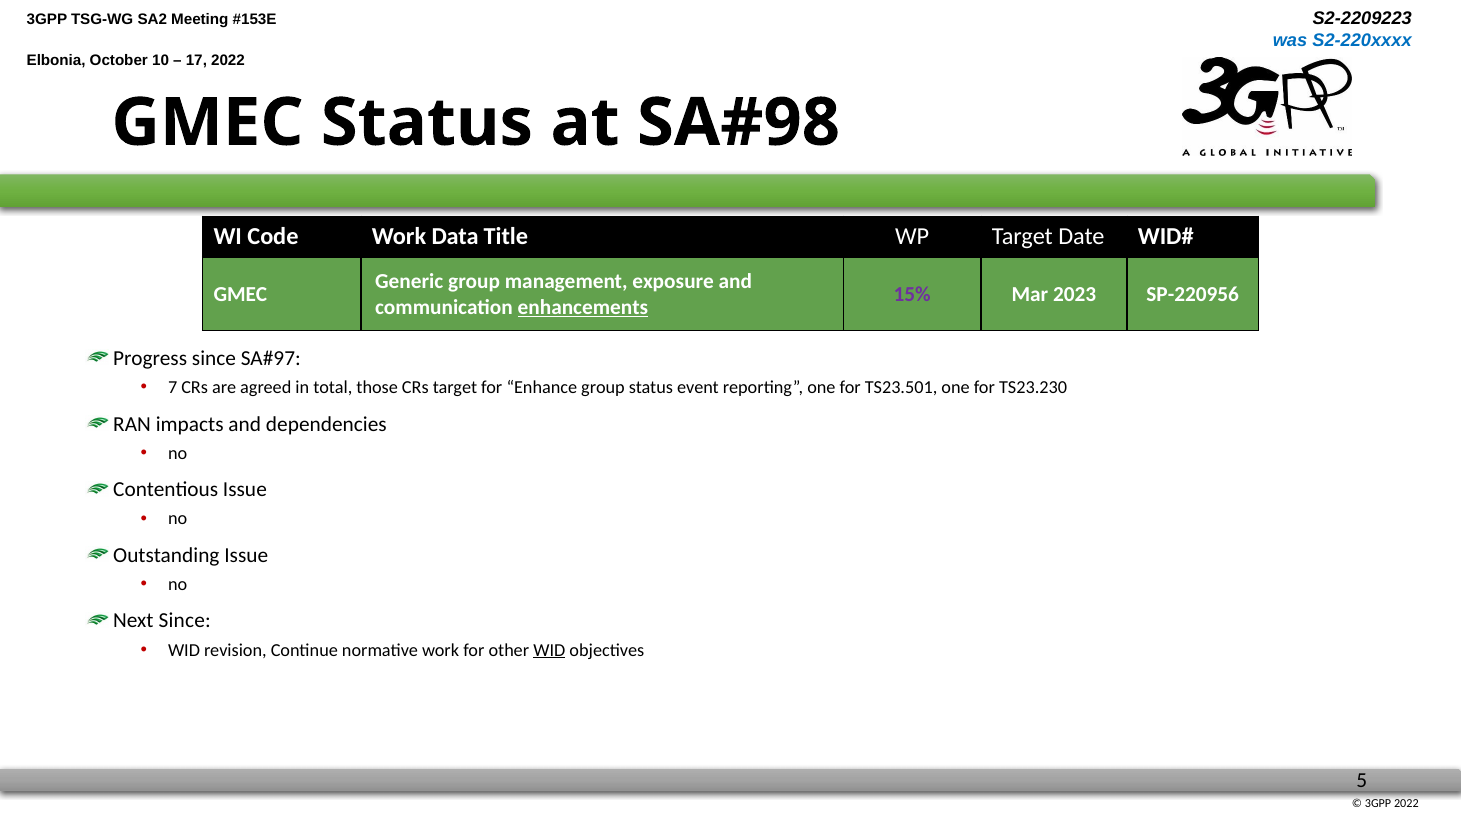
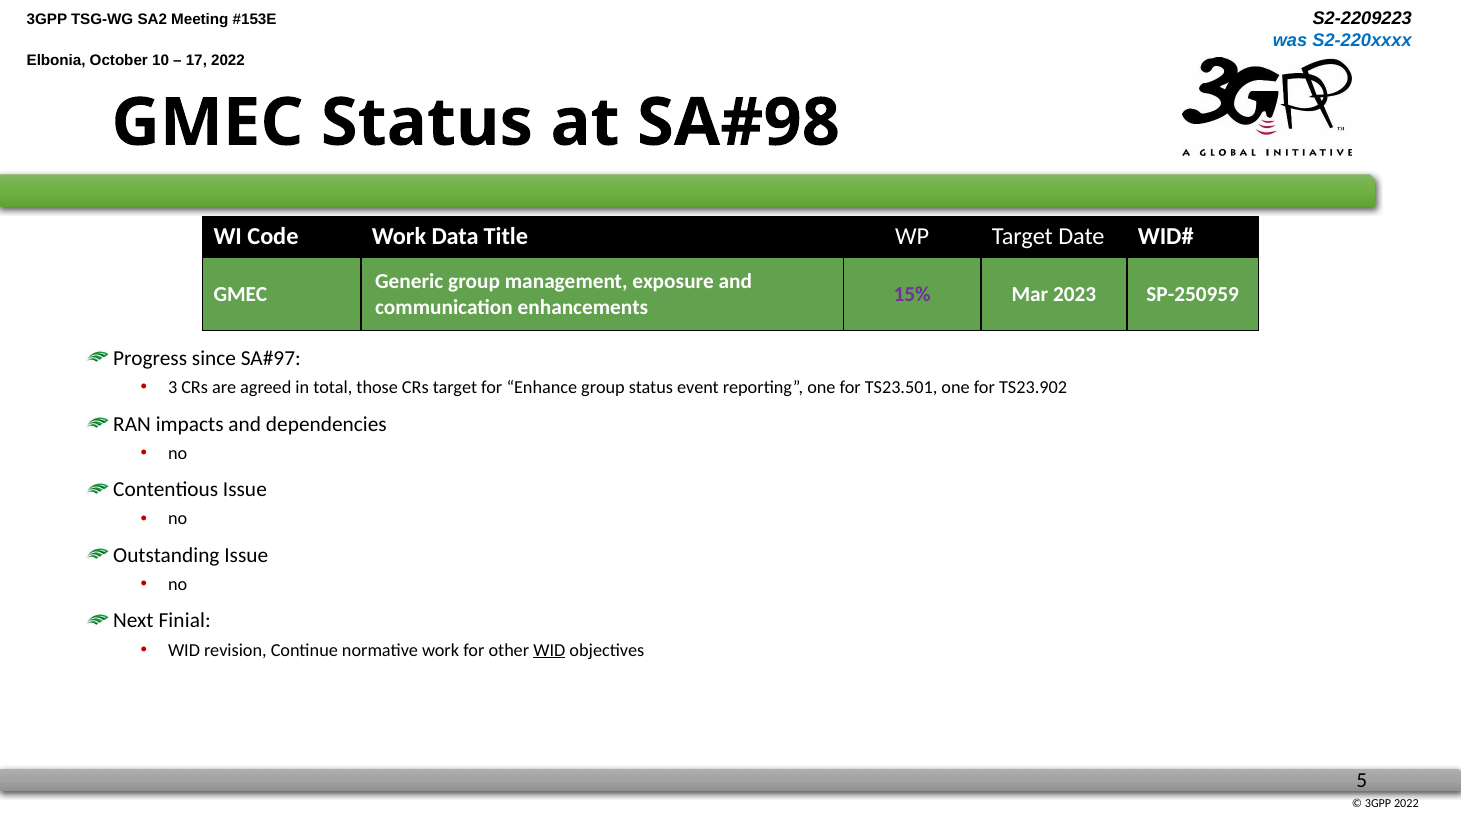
SP-220956: SP-220956 -> SP-250959 (1193, 294)
enhancements underline: present -> none (583, 307)
7: 7 -> 3 (173, 388)
TS23.230: TS23.230 -> TS23.902 (1033, 388)
Next Since: Since -> Finial (185, 621)
